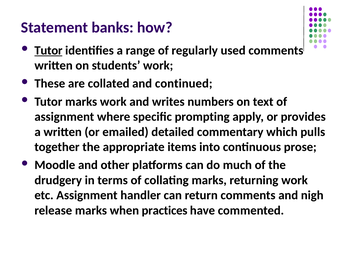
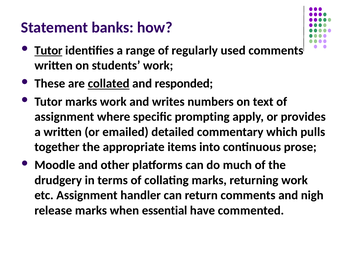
collated underline: none -> present (109, 84)
continued: continued -> responded (184, 84)
practices: practices -> essential (165, 210)
